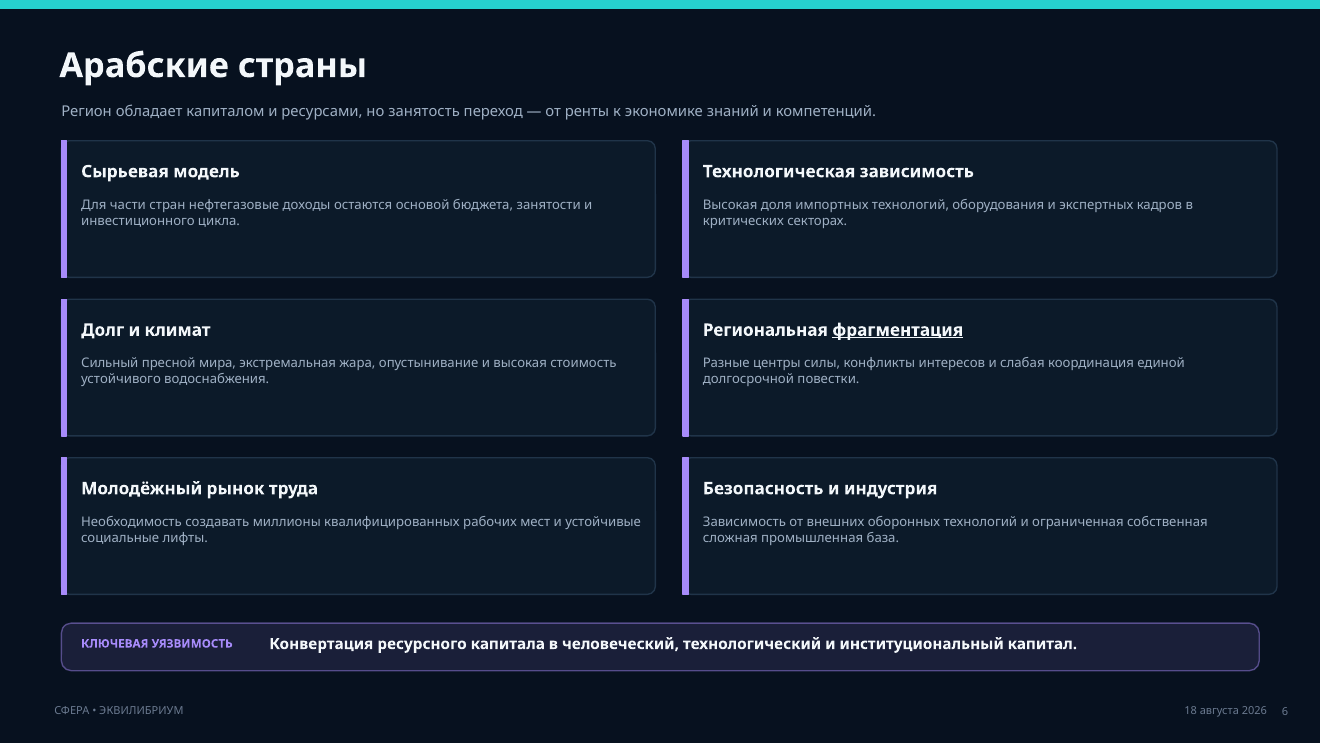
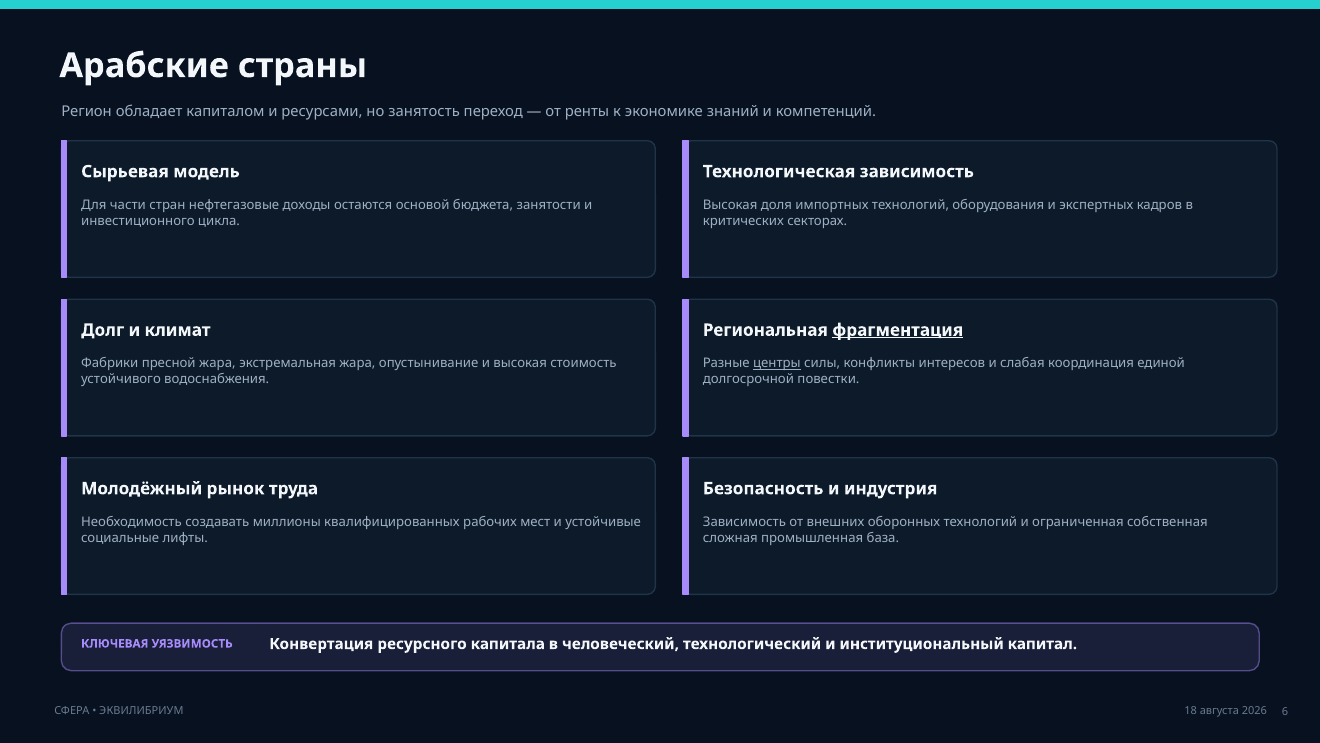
Сильный: Сильный -> Фабрики (110, 363)
пресной мира: мира -> жара (217, 363)
центры underline: none -> present (777, 363)
